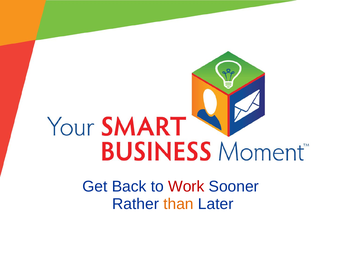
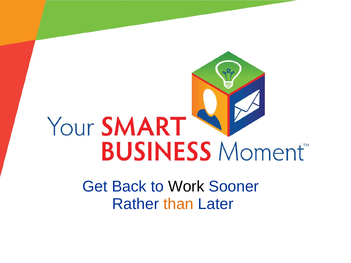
Work colour: red -> black (186, 187)
